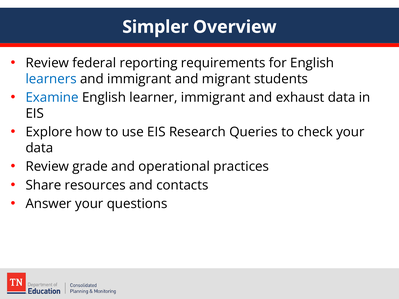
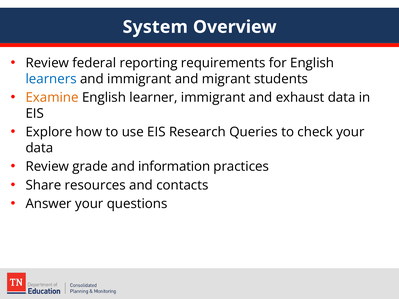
Simpler: Simpler -> System (155, 27)
Examine colour: blue -> orange (52, 98)
operational: operational -> information (174, 167)
